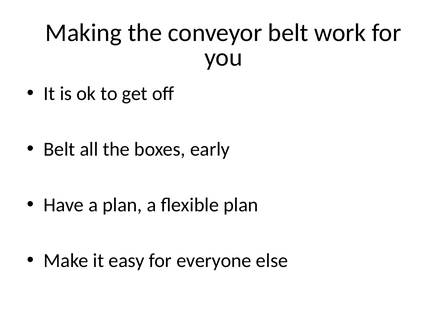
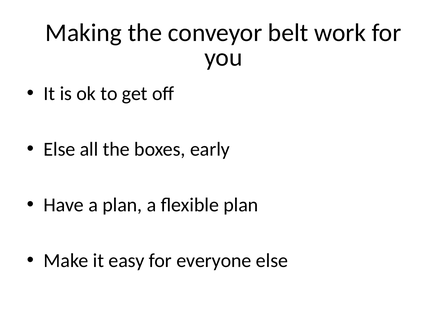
Belt: Belt -> Else (59, 149)
